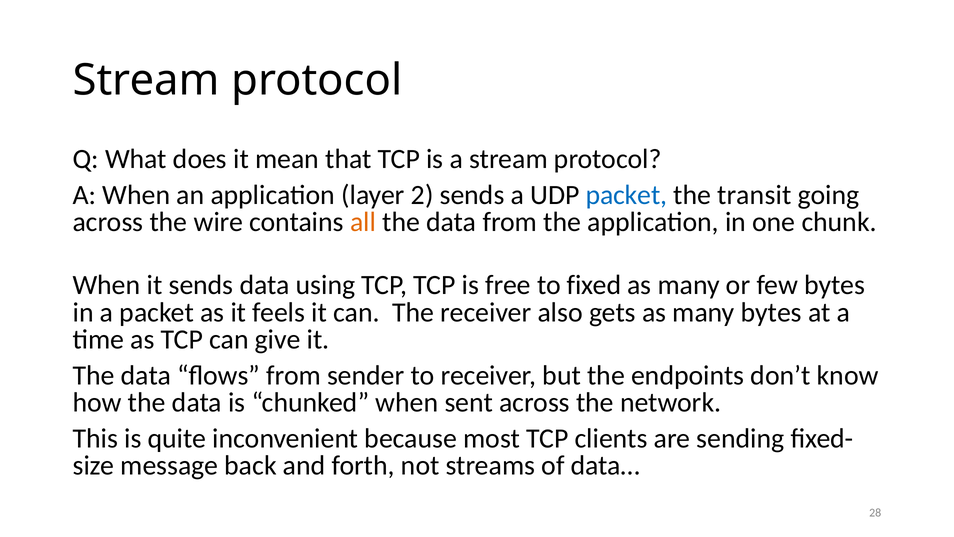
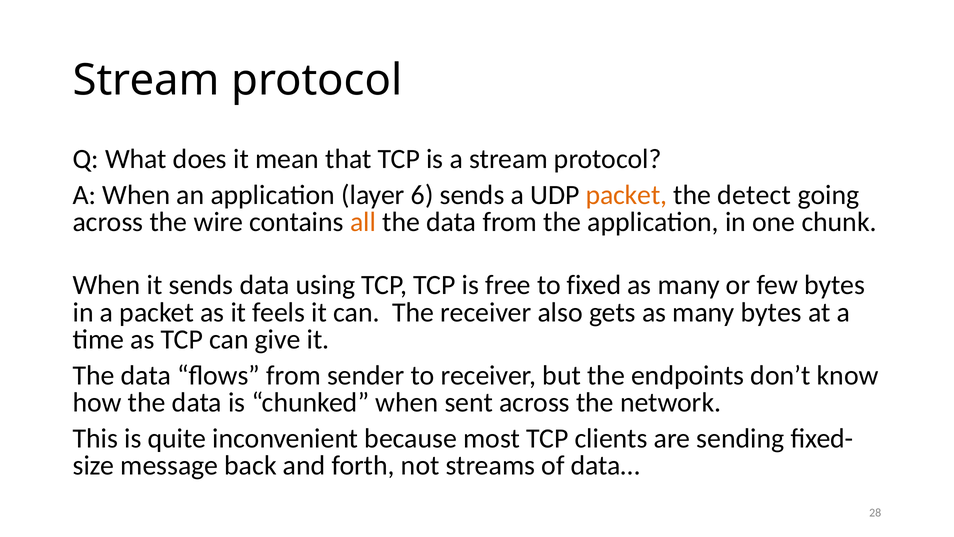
2: 2 -> 6 (422, 195)
packet colour: blue -> orange (626, 195)
transit: transit -> detect (754, 195)
